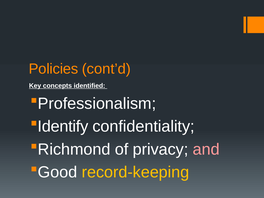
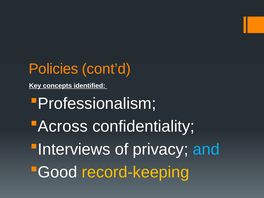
Identify: Identify -> Across (63, 126)
Richmond: Richmond -> Interviews (74, 149)
and colour: pink -> light blue (206, 149)
